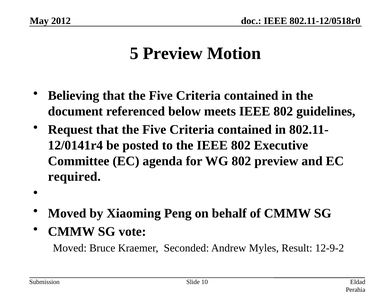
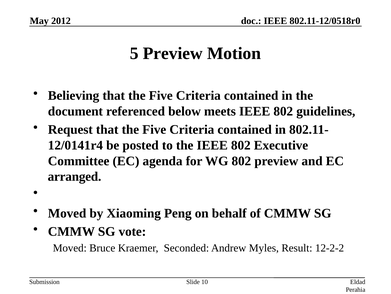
required: required -> arranged (74, 176)
12-9-2: 12-9-2 -> 12-2-2 (330, 247)
